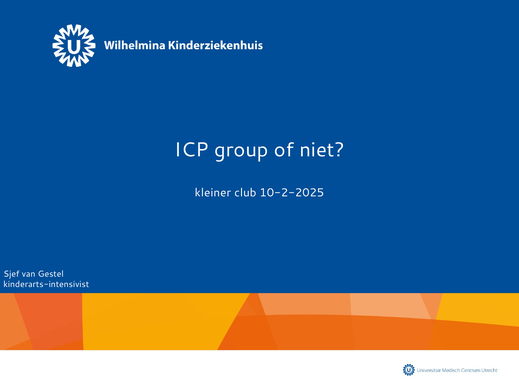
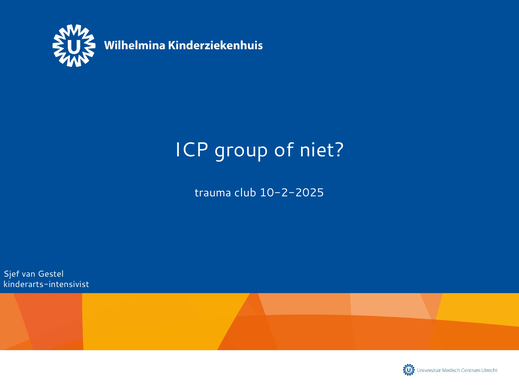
kleiner: kleiner -> trauma (213, 193)
